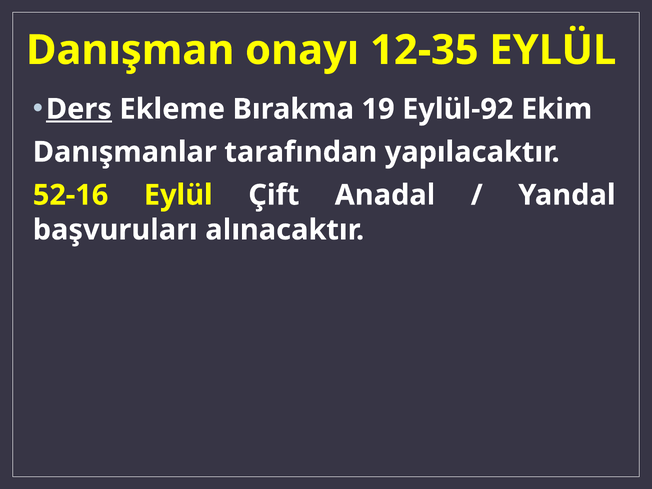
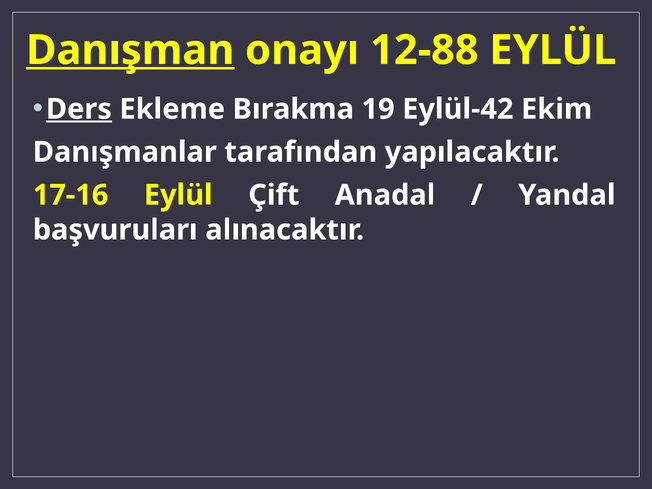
Danışman underline: none -> present (130, 50)
12-35: 12-35 -> 12-88 (424, 50)
Eylül-92: Eylül-92 -> Eylül-42 (458, 109)
52-16: 52-16 -> 17-16 (71, 195)
